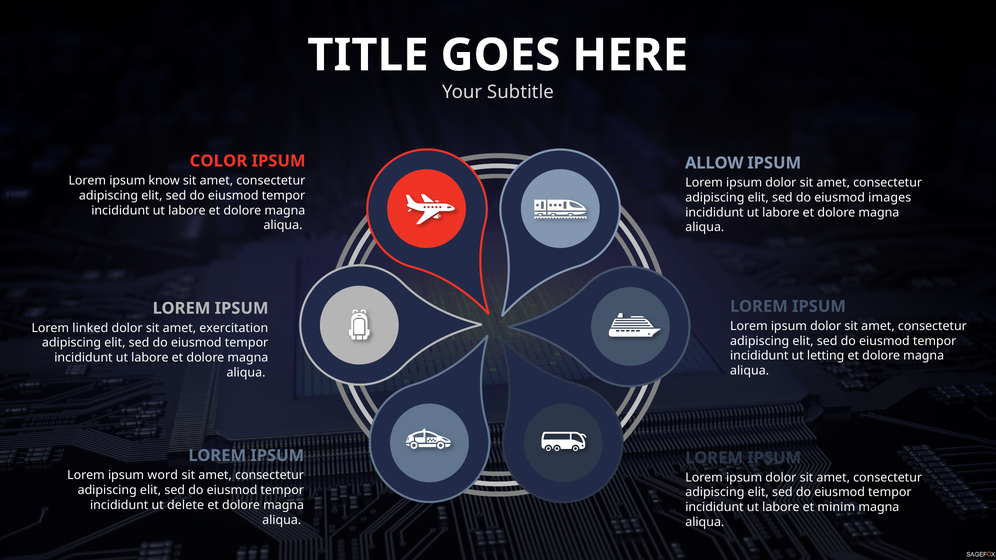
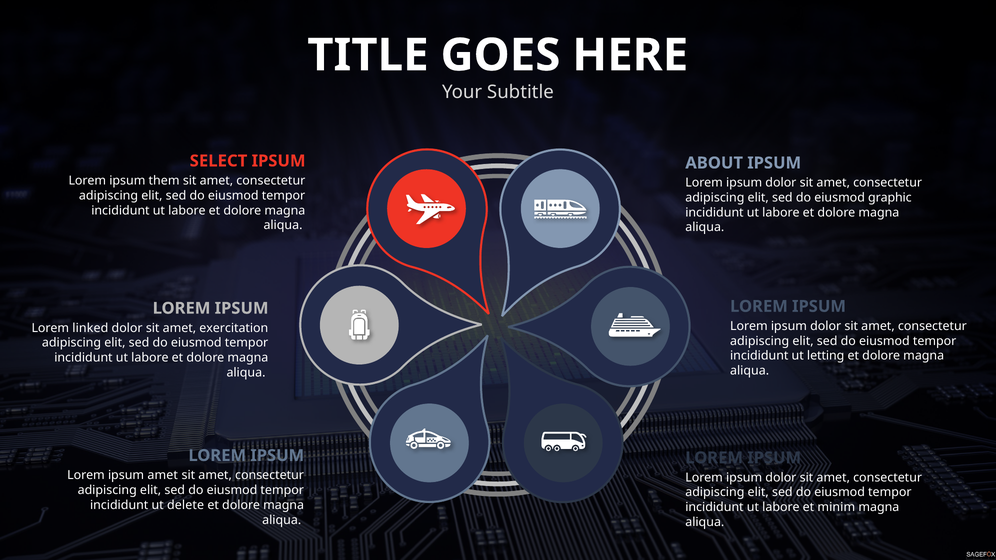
COLOR: COLOR -> SELECT (218, 161)
ALLOW: ALLOW -> ABOUT (714, 163)
know: know -> them (164, 181)
images: images -> graphic (890, 198)
ipsum word: word -> amet (163, 475)
